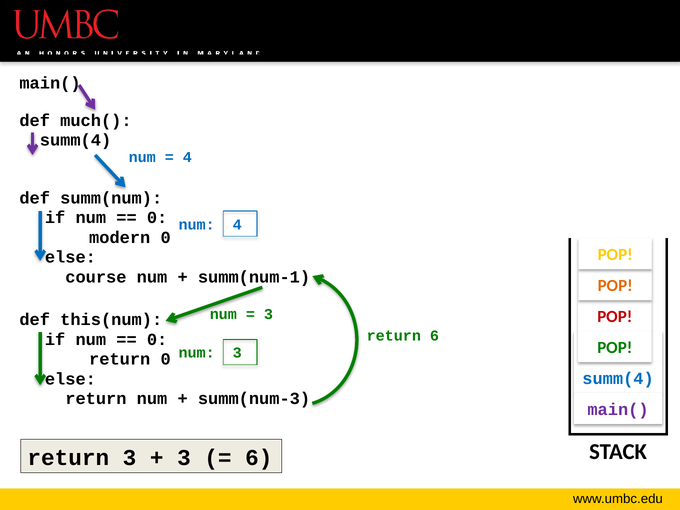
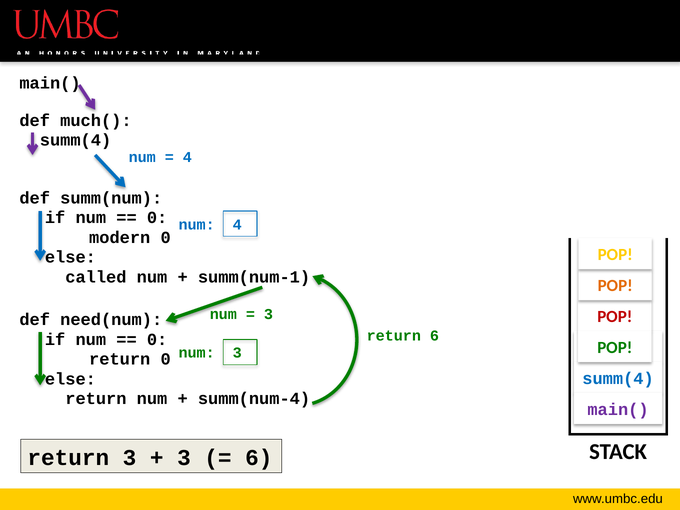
course: course -> called (96, 277)
this(num: this(num -> need(num (111, 320)
summ(num-3: summ(num-3 -> summ(num-4 (254, 399)
